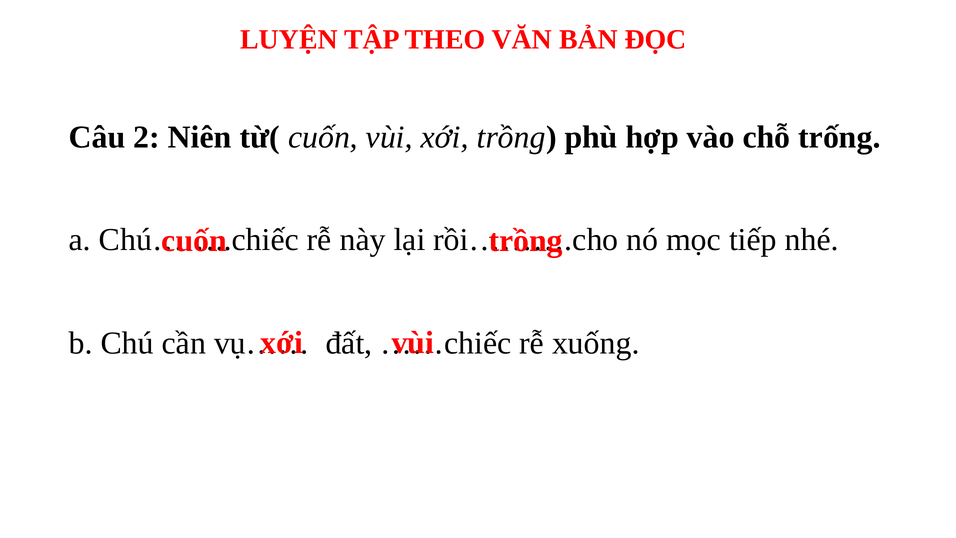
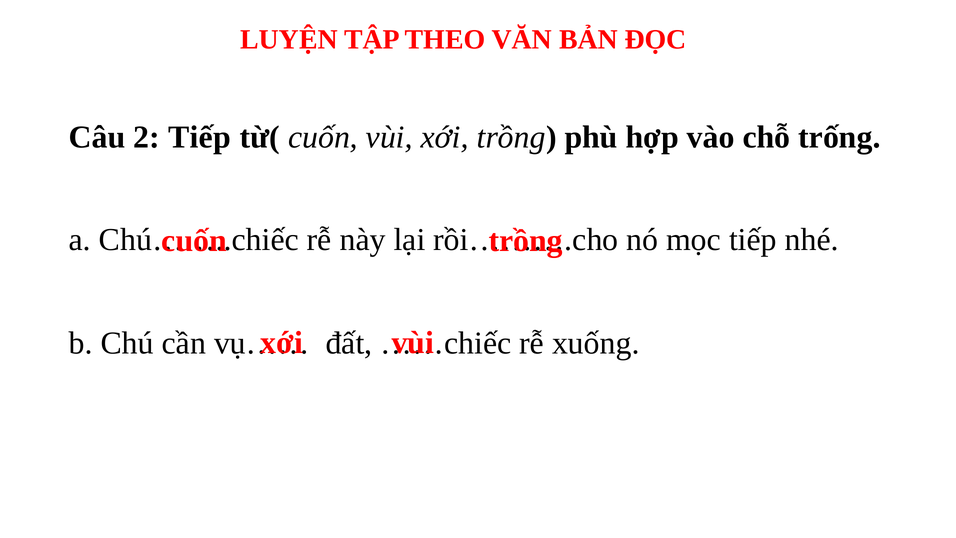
2 Niên: Niên -> Tiếp (200, 137)
